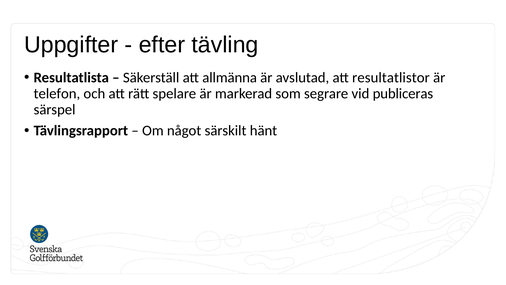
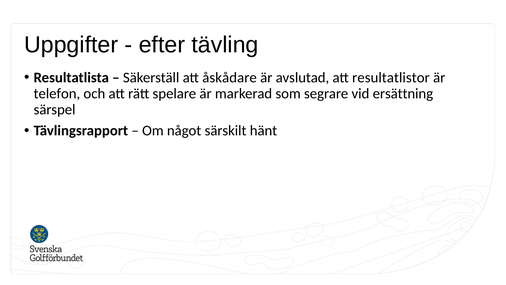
allmänna: allmänna -> åskådare (230, 78)
publiceras: publiceras -> ersättning (403, 93)
